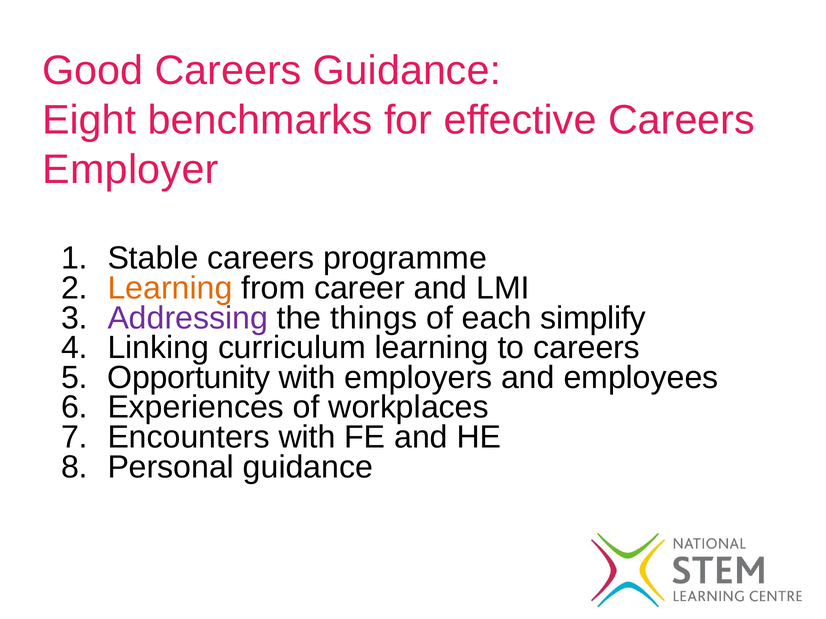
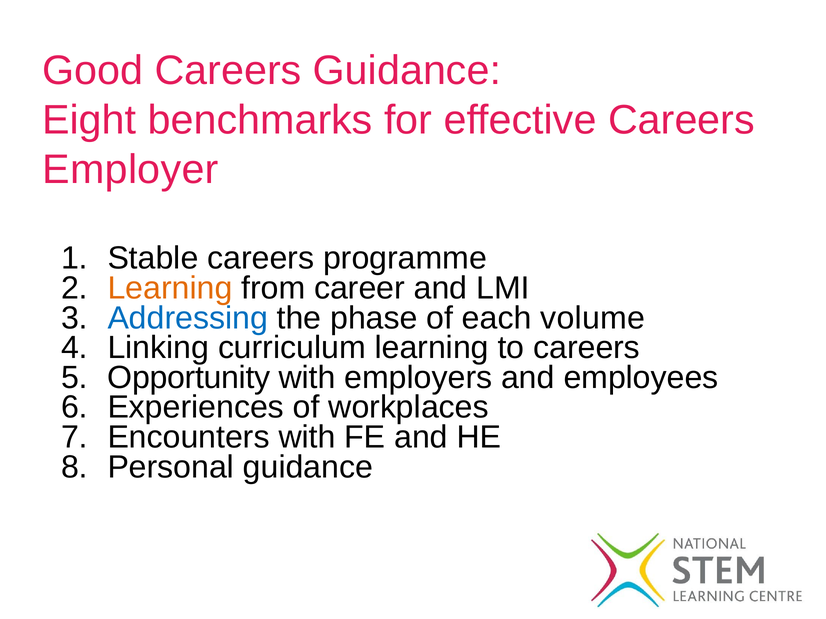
Addressing colour: purple -> blue (188, 318)
things: things -> phase (374, 318)
simplify: simplify -> volume (593, 318)
